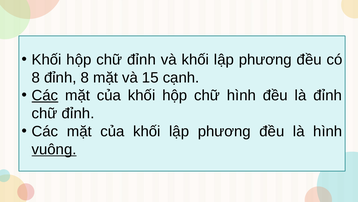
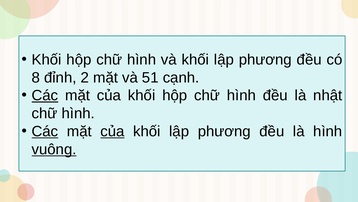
đỉnh: đỉnh -> hình (142, 60)
đỉnh 8: 8 -> 2 (85, 78)
15: 15 -> 51 (150, 78)
là đỉnh: đỉnh -> nhật (328, 95)
đỉnh: đỉnh -> hình (78, 113)
Các underline: none -> present (45, 131)
của underline: none -> present (112, 131)
